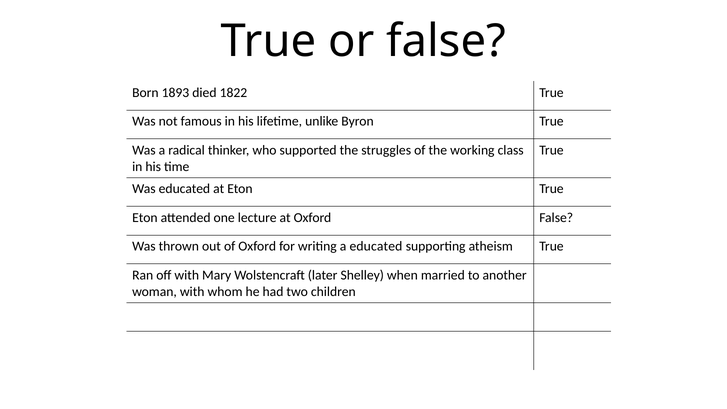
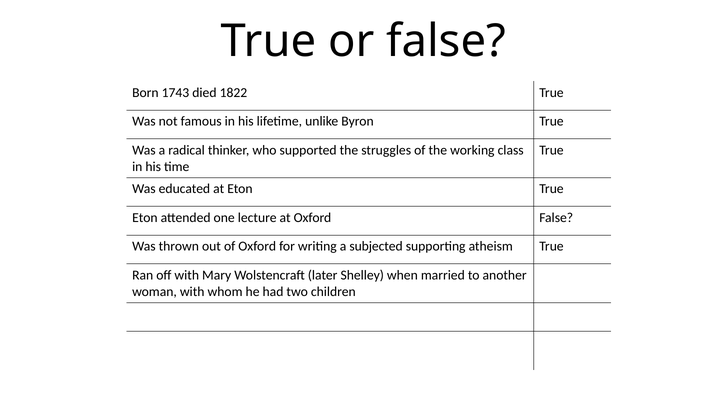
1893: 1893 -> 1743 (175, 93)
a educated: educated -> subjected (376, 246)
